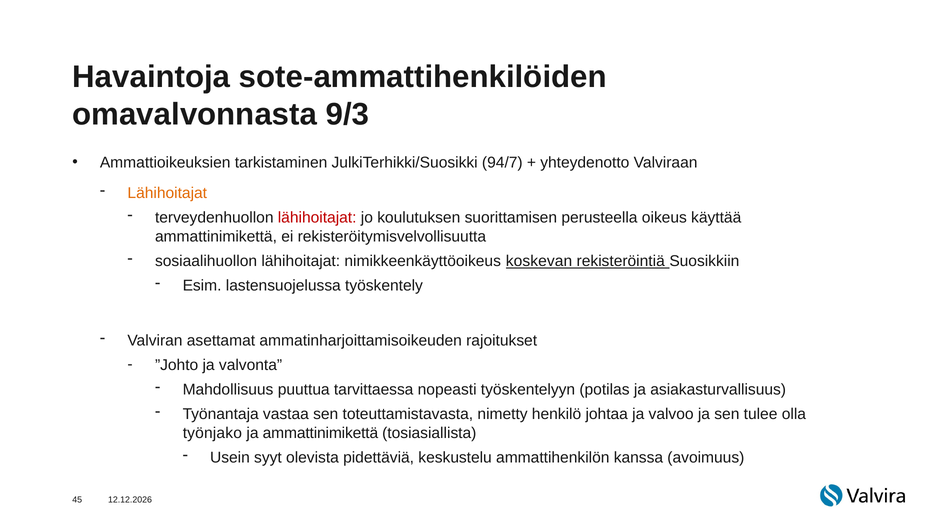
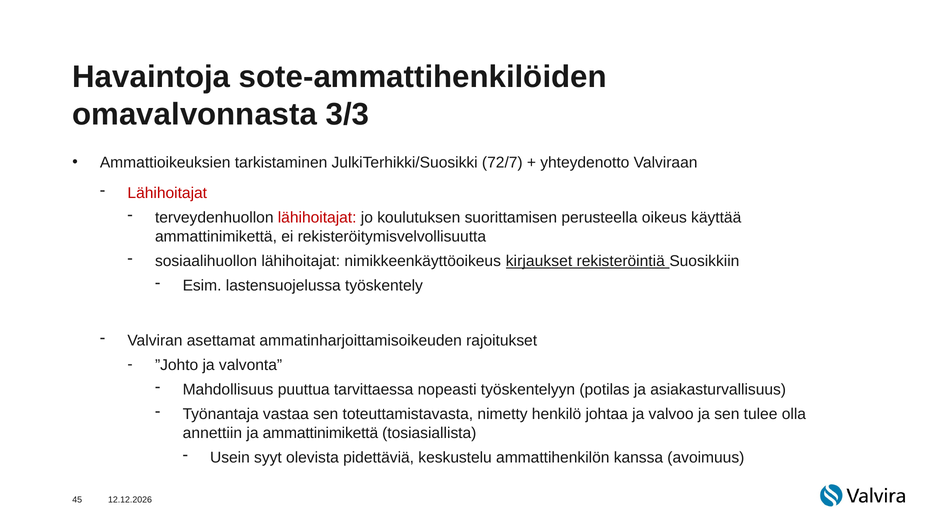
9/3: 9/3 -> 3/3 (347, 115)
94/7: 94/7 -> 72/7 (502, 163)
Lähihoitajat colour: orange -> red (167, 193)
koskevan: koskevan -> kirjaukset (539, 261)
työnjako: työnjako -> annettiin (212, 433)
